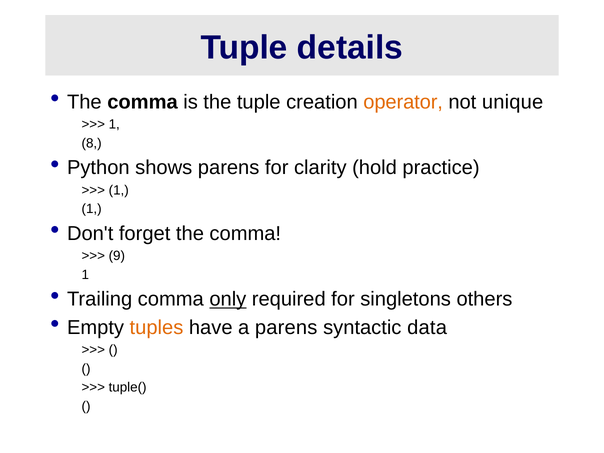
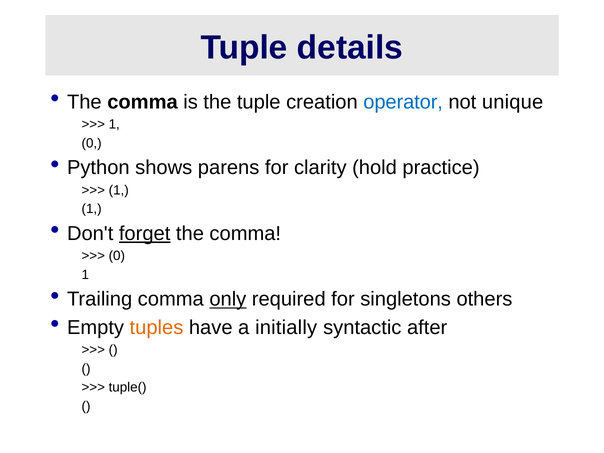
operator colour: orange -> blue (403, 102)
8: 8 -> 0 (92, 143)
forget underline: none -> present (145, 234)
9: 9 -> 0 (117, 256)
a parens: parens -> initially (286, 328)
data: data -> after (427, 328)
